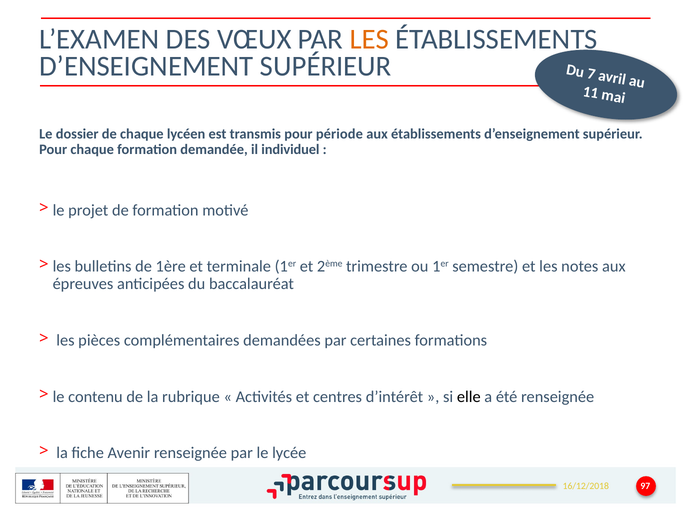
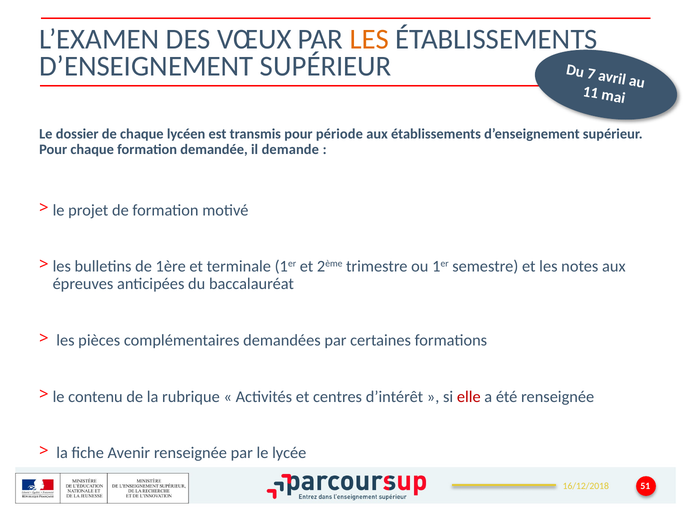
individuel: individuel -> demande (290, 150)
elle colour: black -> red (469, 397)
97: 97 -> 51 (645, 486)
